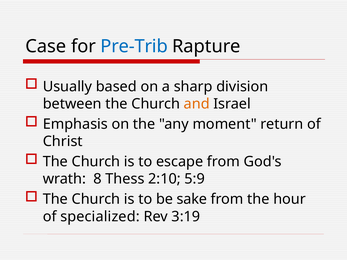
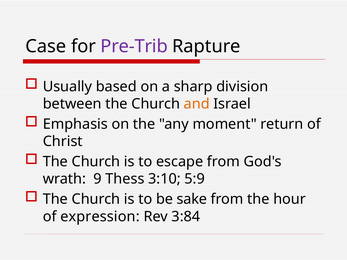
Pre-Trib colour: blue -> purple (134, 46)
8: 8 -> 9 (98, 179)
2:10: 2:10 -> 3:10 (164, 179)
specialized: specialized -> expression (100, 217)
3:19: 3:19 -> 3:84 (186, 217)
